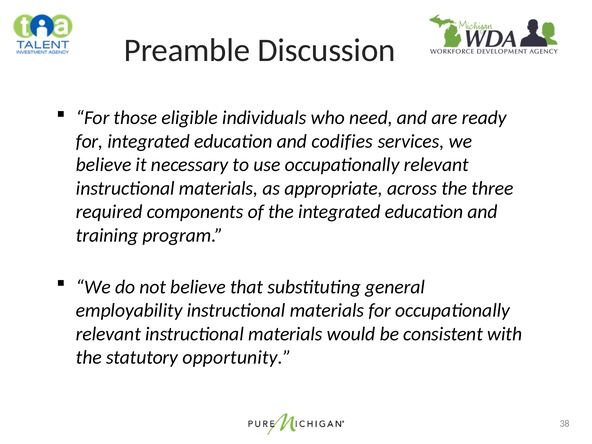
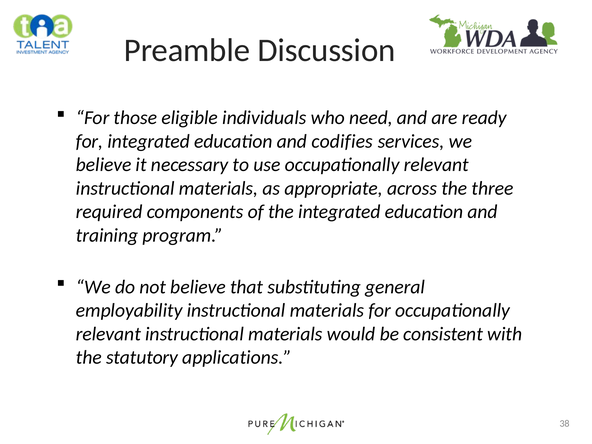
opportunity: opportunity -> applications (237, 357)
